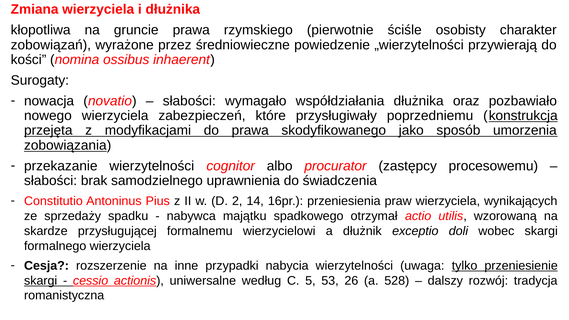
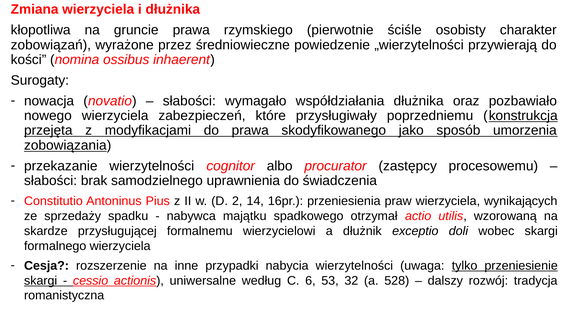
5: 5 -> 6 (310, 281)
26: 26 -> 32 (351, 281)
